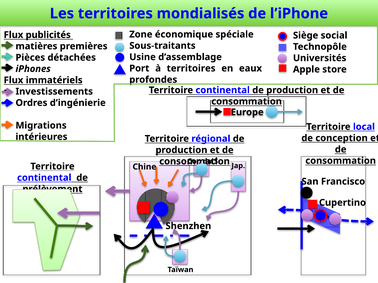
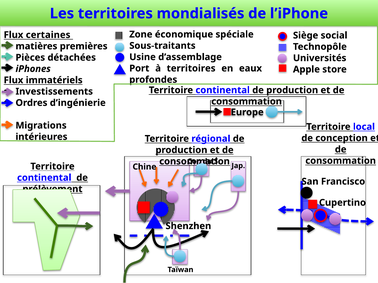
publicités: publicités -> certaines (48, 35)
